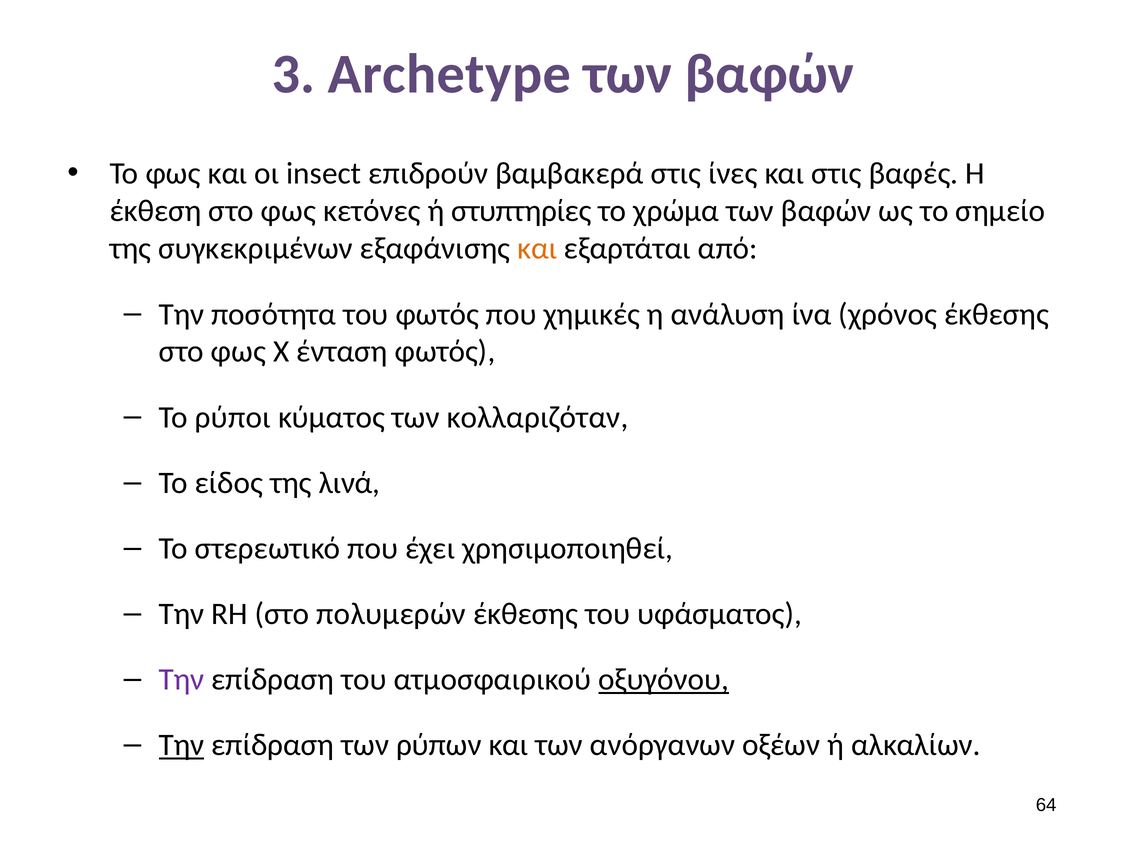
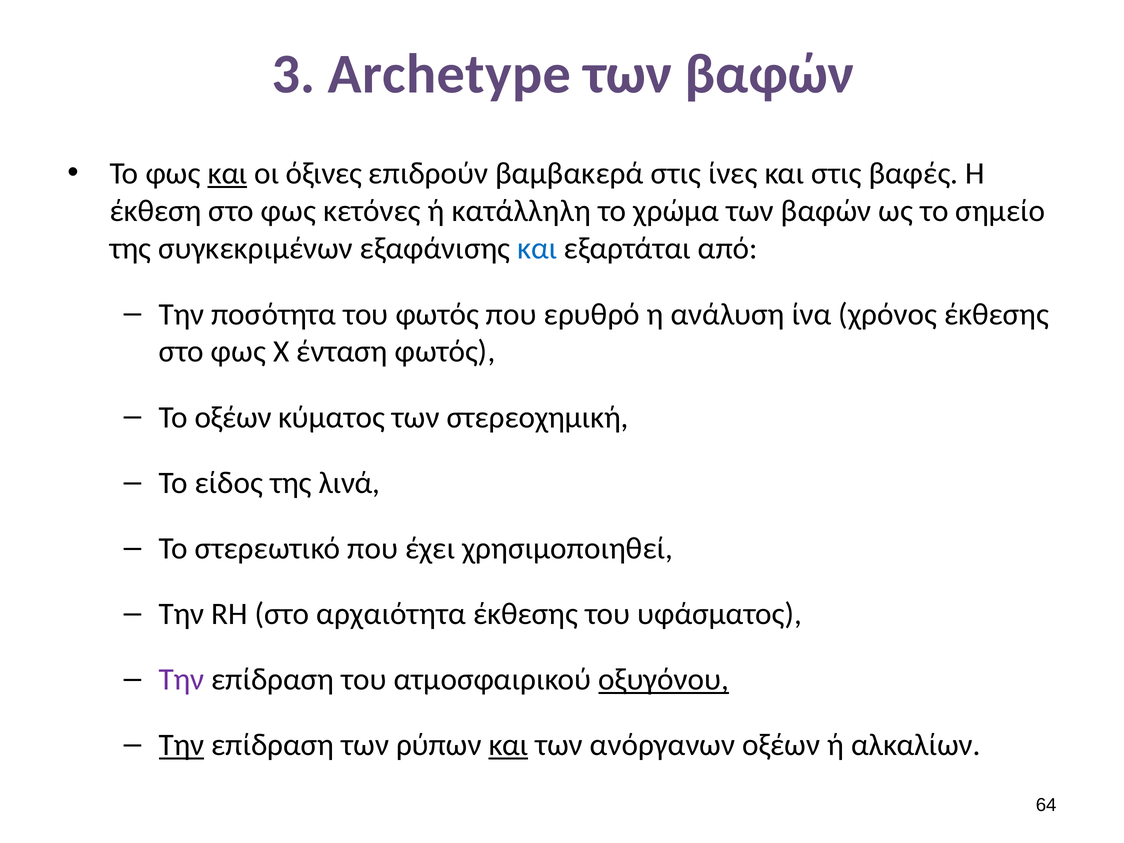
και underline: none -> present (228, 174)
insect: insect -> όξινες (324, 174)
στυπτηρίες: στυπτηρίες -> κατάλληλη (521, 211)
και colour: orange -> blue (537, 249)
χημικές: χημικές -> ερυθρό (592, 314)
Το ρύποι: ρύποι -> οξέων (233, 417)
κολλαριζόταν: κολλαριζόταν -> στερεοχημική (538, 417)
πολυμερών: πολυμερών -> αρχαιότητα (391, 614)
και underline: none -> present (509, 745)
